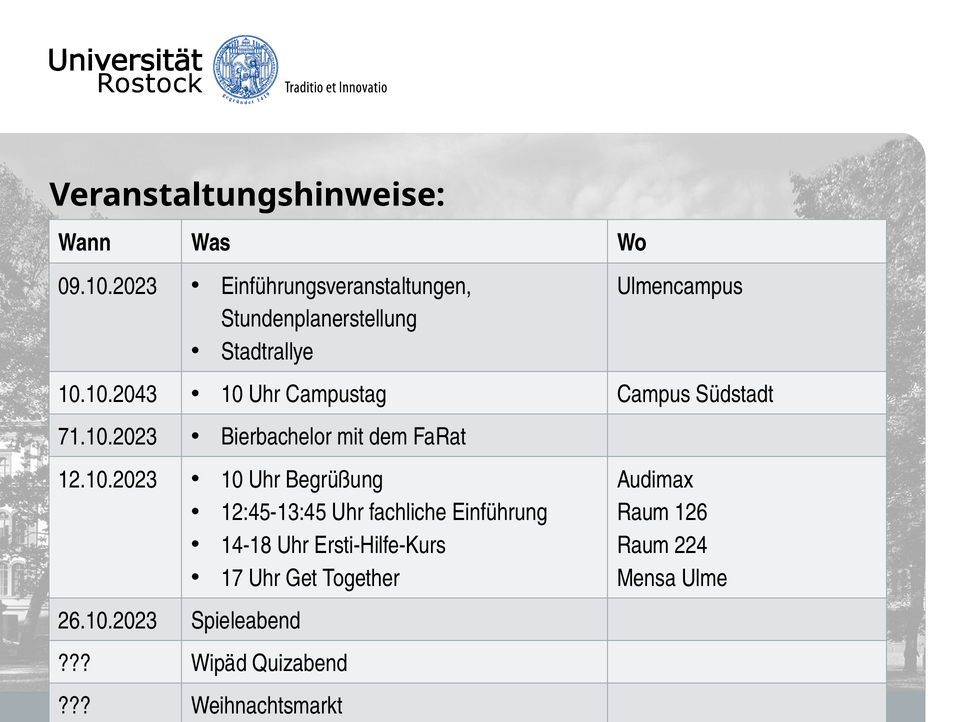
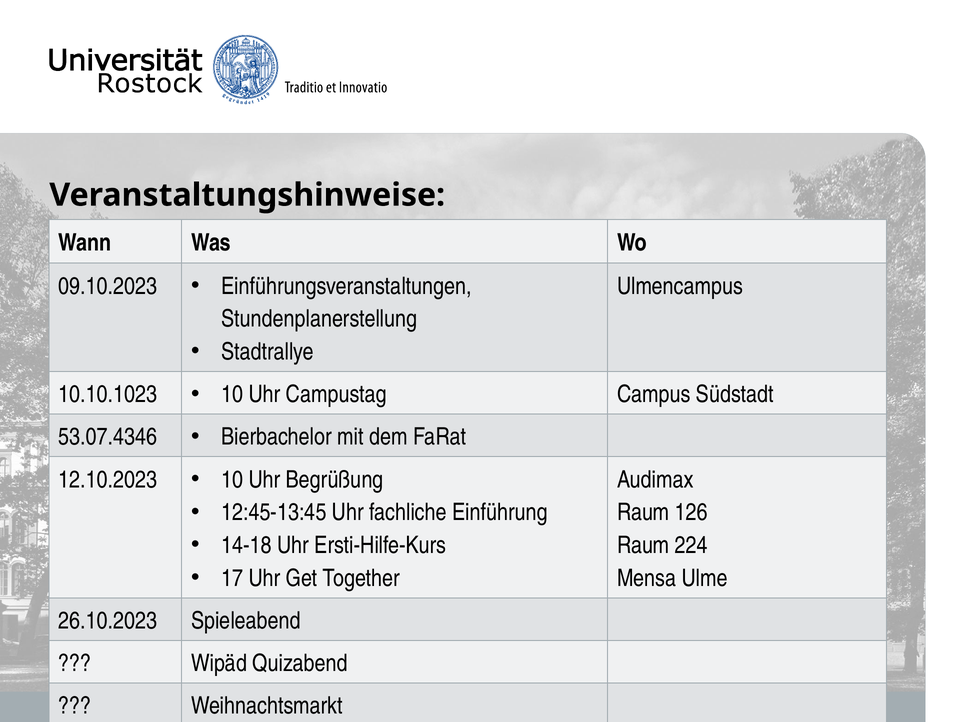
10.10.2043: 10.10.2043 -> 10.10.1023 (108, 395)
71.10.2023: 71.10.2023 -> 53.07.4346 (108, 437)
